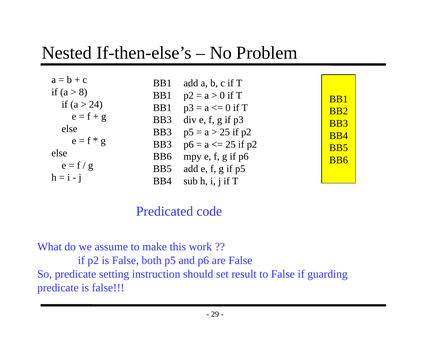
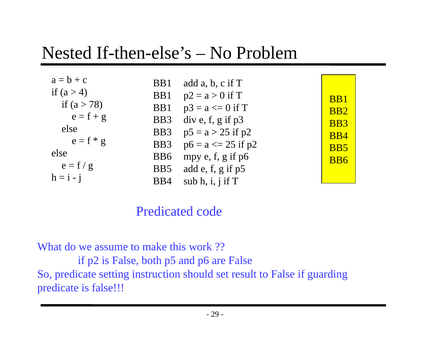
8: 8 -> 4 (83, 92)
24: 24 -> 78 (96, 104)
